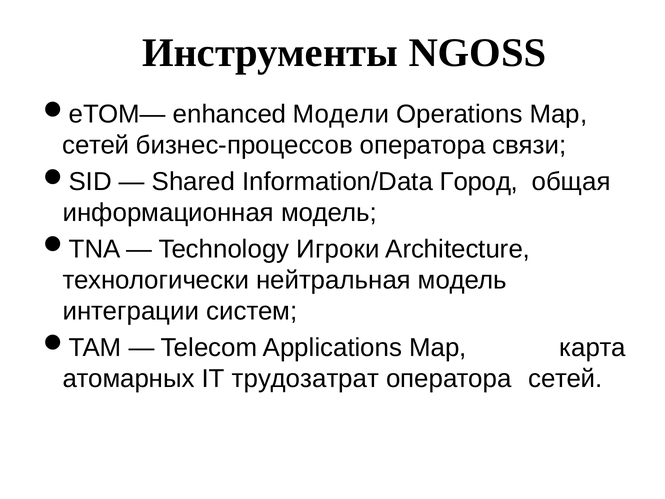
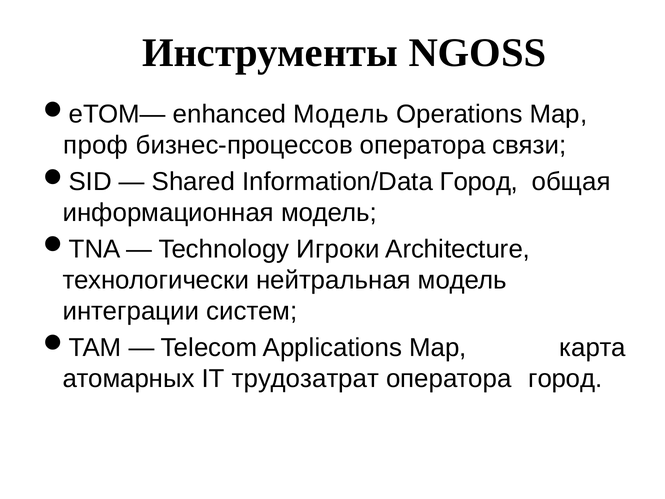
enhanced Модели: Модели -> Модель (341, 114)
сетей: сетей -> проф (96, 145)
оператора сетей: сетей -> город (565, 379)
